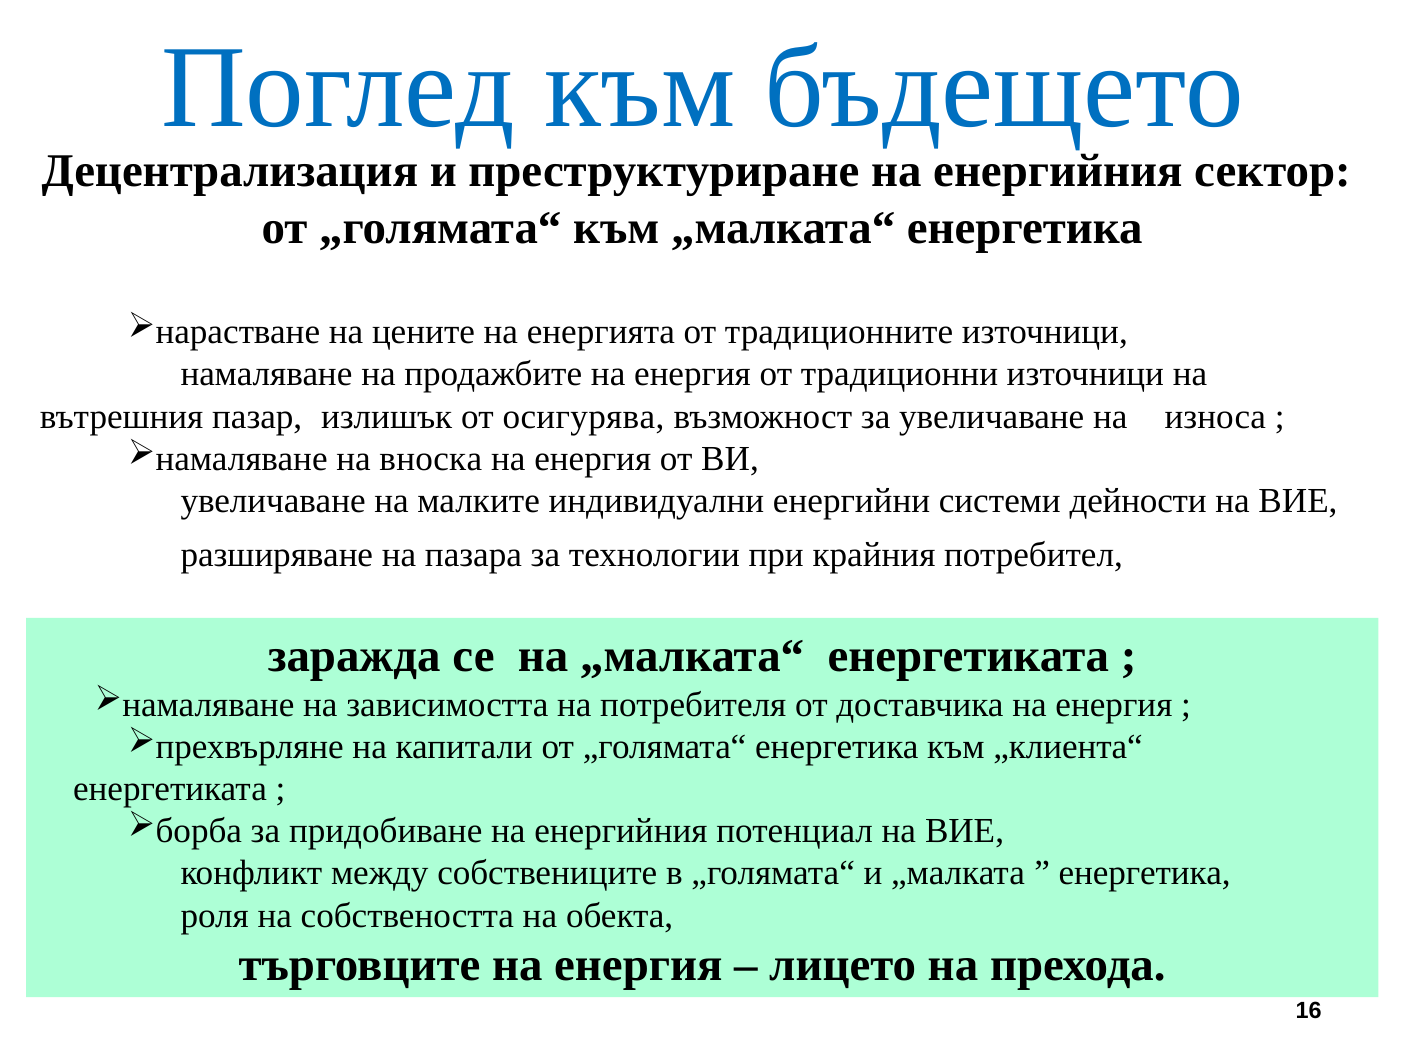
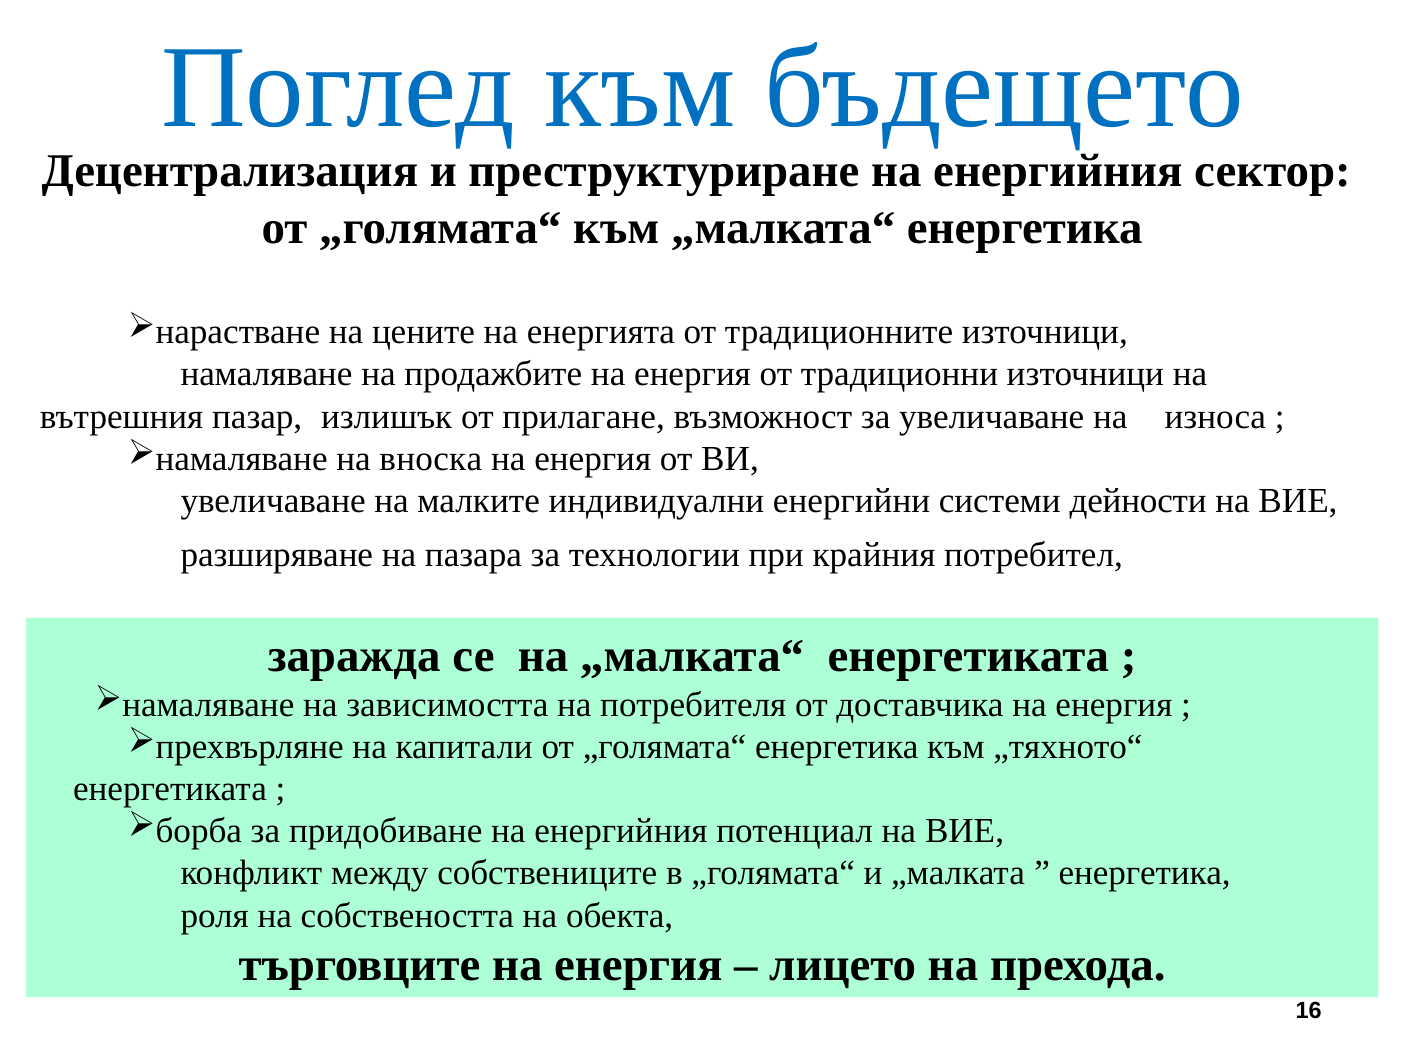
осигурява: осигурява -> прилагане (584, 417)
„клиента“: „клиента“ -> „тяхното“ (1068, 747)
